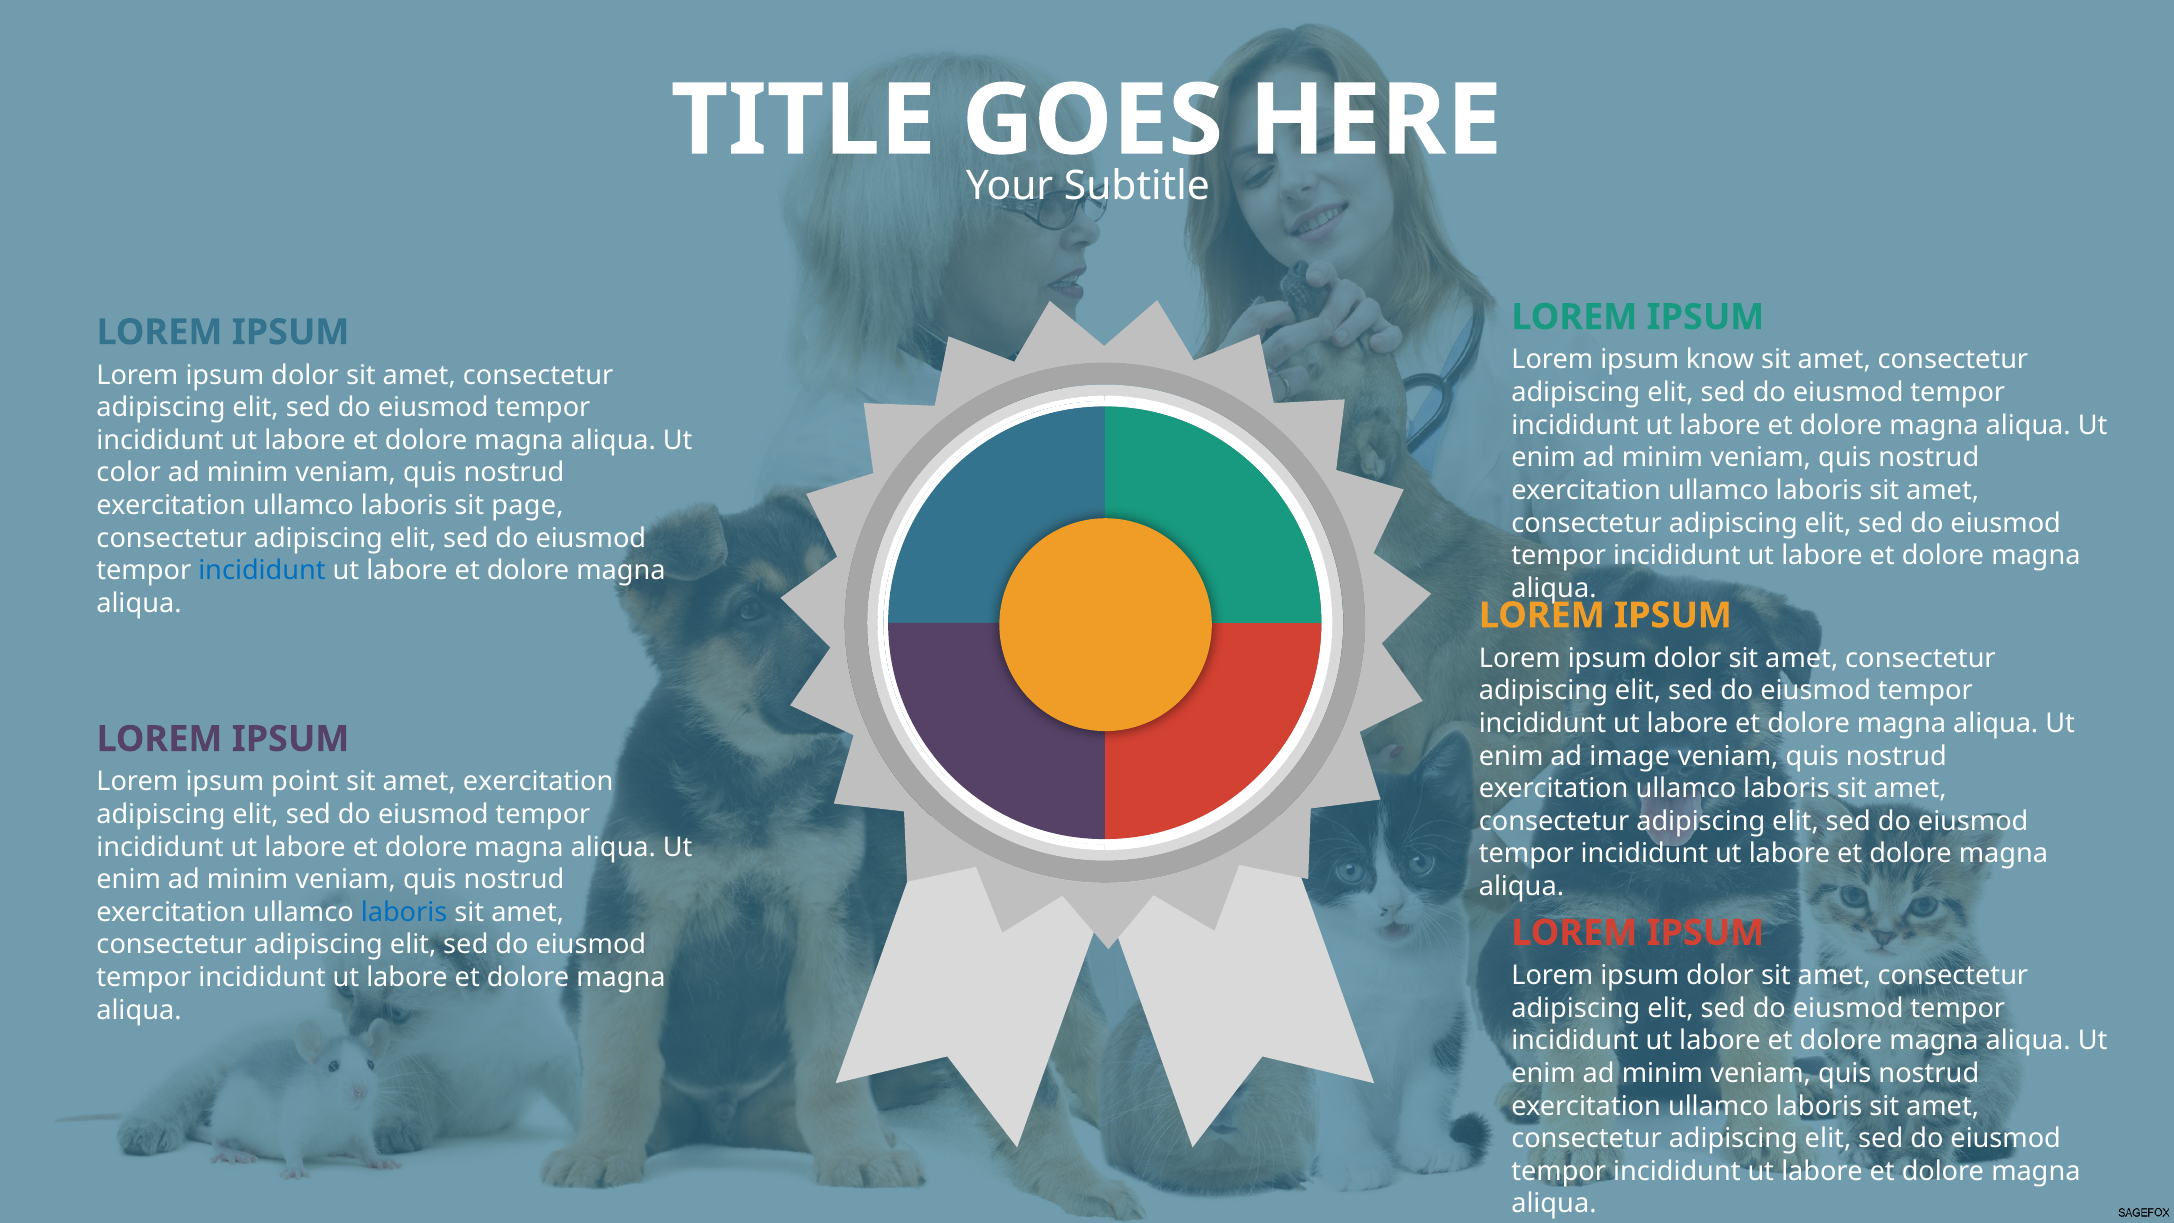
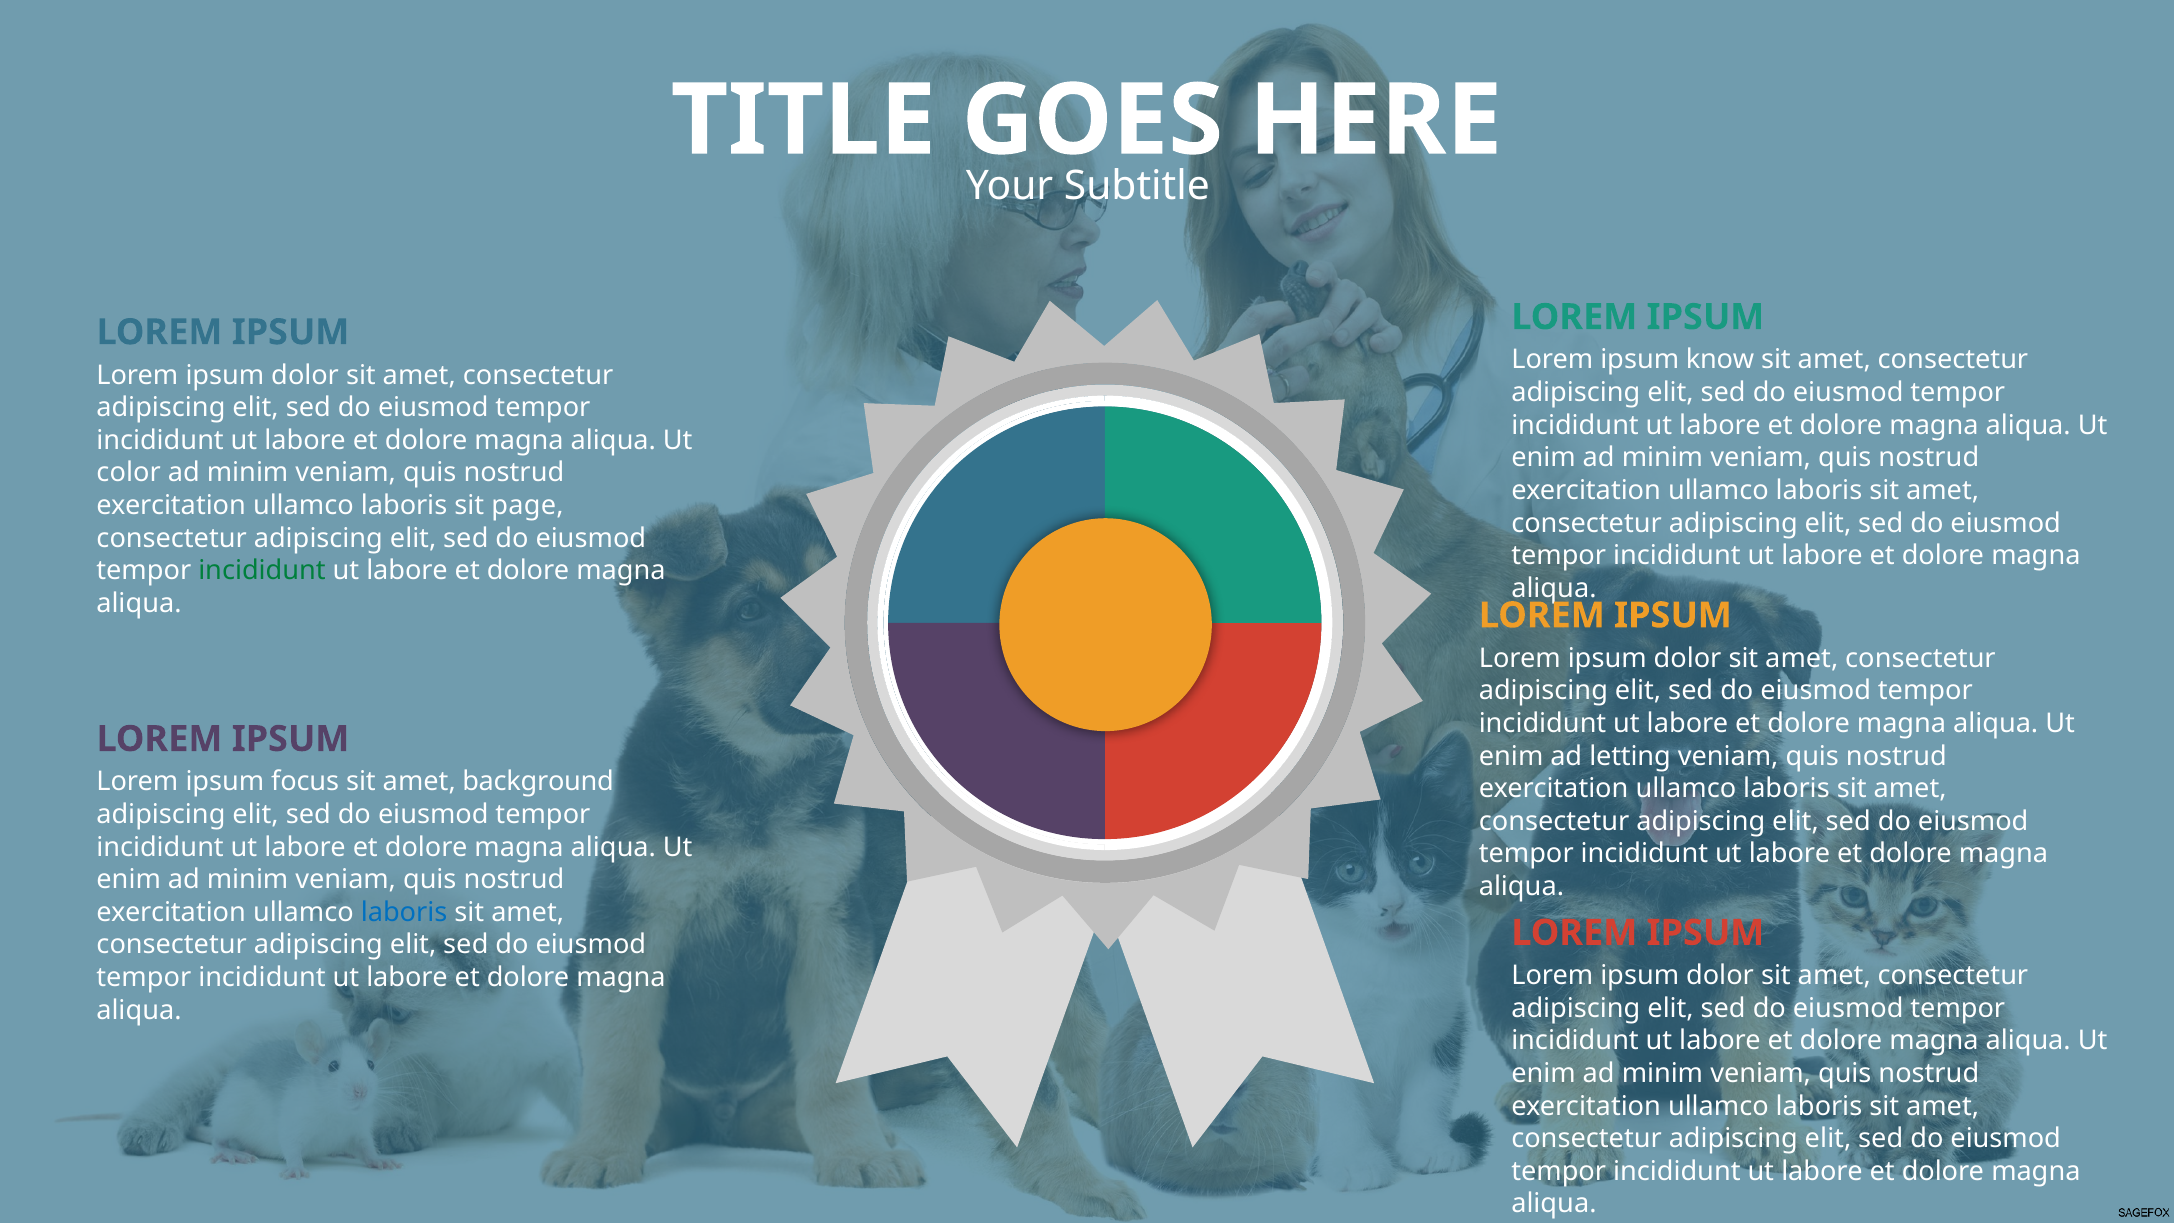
incididunt colour: blue -> green (262, 571)
image: image -> letting (1630, 756)
point: point -> focus (305, 782)
amet exercitation: exercitation -> background (538, 782)
